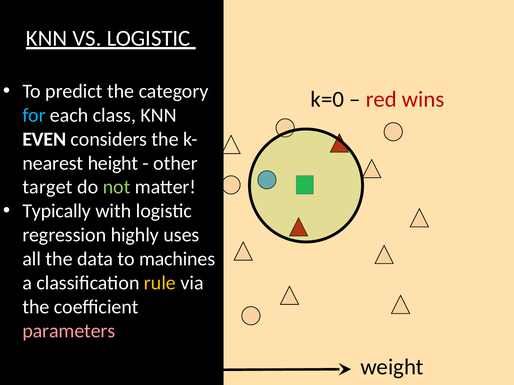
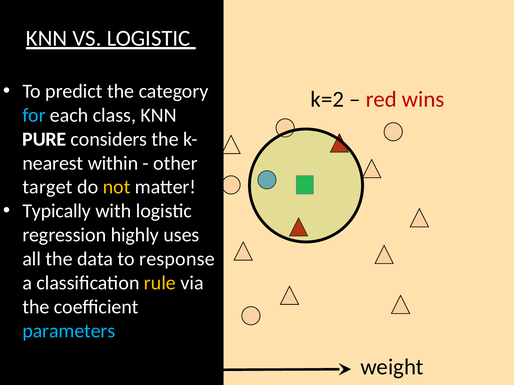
k=0: k=0 -> k=2 (327, 100)
EVEN: EVEN -> PURE (44, 139)
height: height -> within (113, 163)
not colour: light green -> yellow (117, 187)
machines: machines -> response (177, 259)
parameters colour: pink -> light blue (69, 331)
